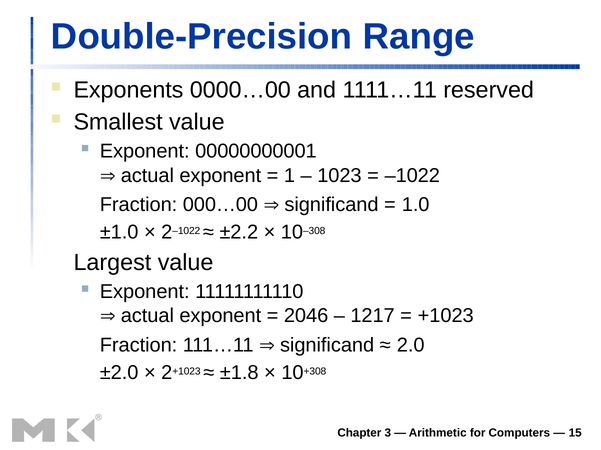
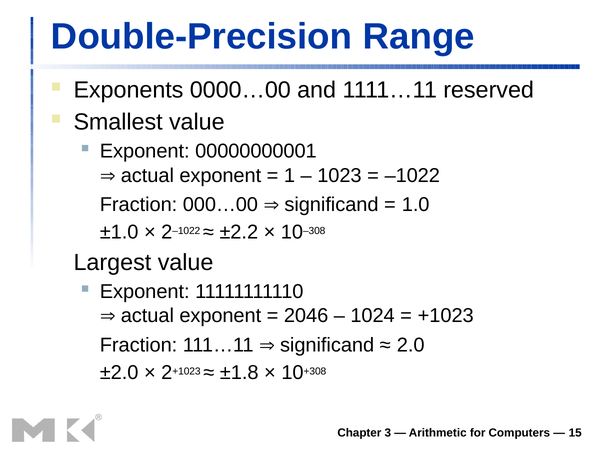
1217: 1217 -> 1024 (373, 316)
